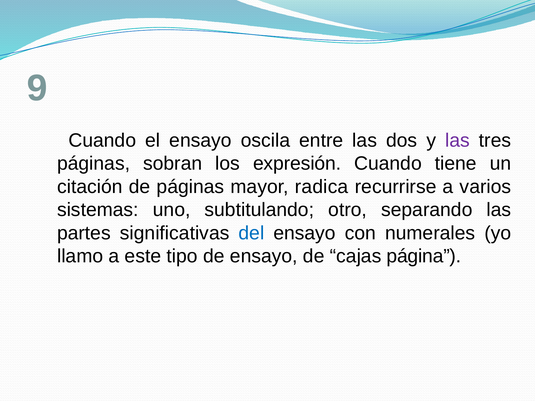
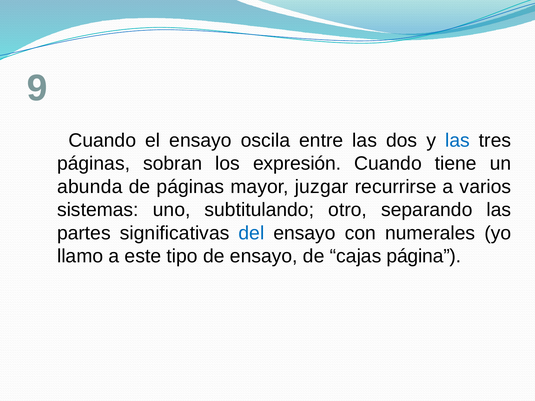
las colour: purple -> blue (458, 140)
citación: citación -> abunda (90, 187)
radica: radica -> juzgar (322, 187)
